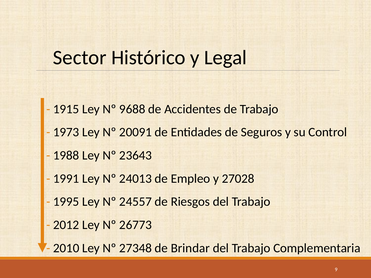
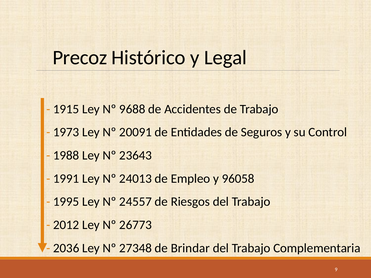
Sector: Sector -> Precoz (80, 58)
27028: 27028 -> 96058 (238, 179)
2010: 2010 -> 2036 (66, 248)
